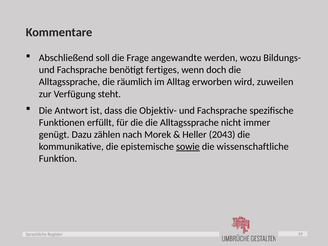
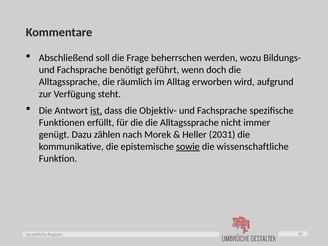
angewandte: angewandte -> beherrschen (177, 58)
fertiges: fertiges -> geführt (163, 70)
zuweilen: zuweilen -> aufgrund (275, 82)
ist underline: none -> present (96, 111)
2043: 2043 -> 2031 (222, 135)
